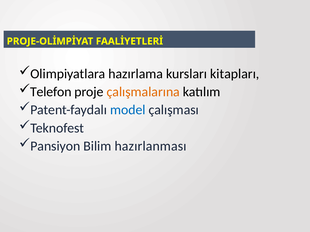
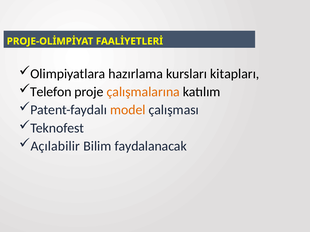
model colour: blue -> orange (128, 110)
Pansiyon: Pansiyon -> Açılabilir (55, 146)
hazırlanması: hazırlanması -> faydalanacak (151, 146)
